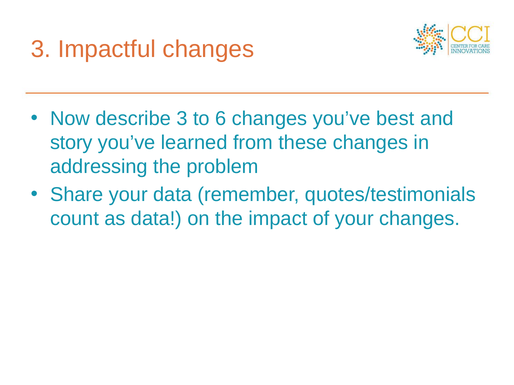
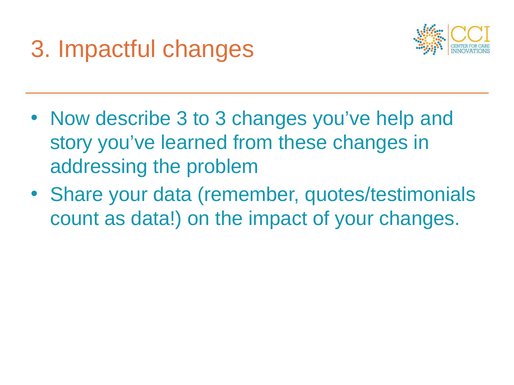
to 6: 6 -> 3 (221, 119)
best: best -> help (395, 119)
